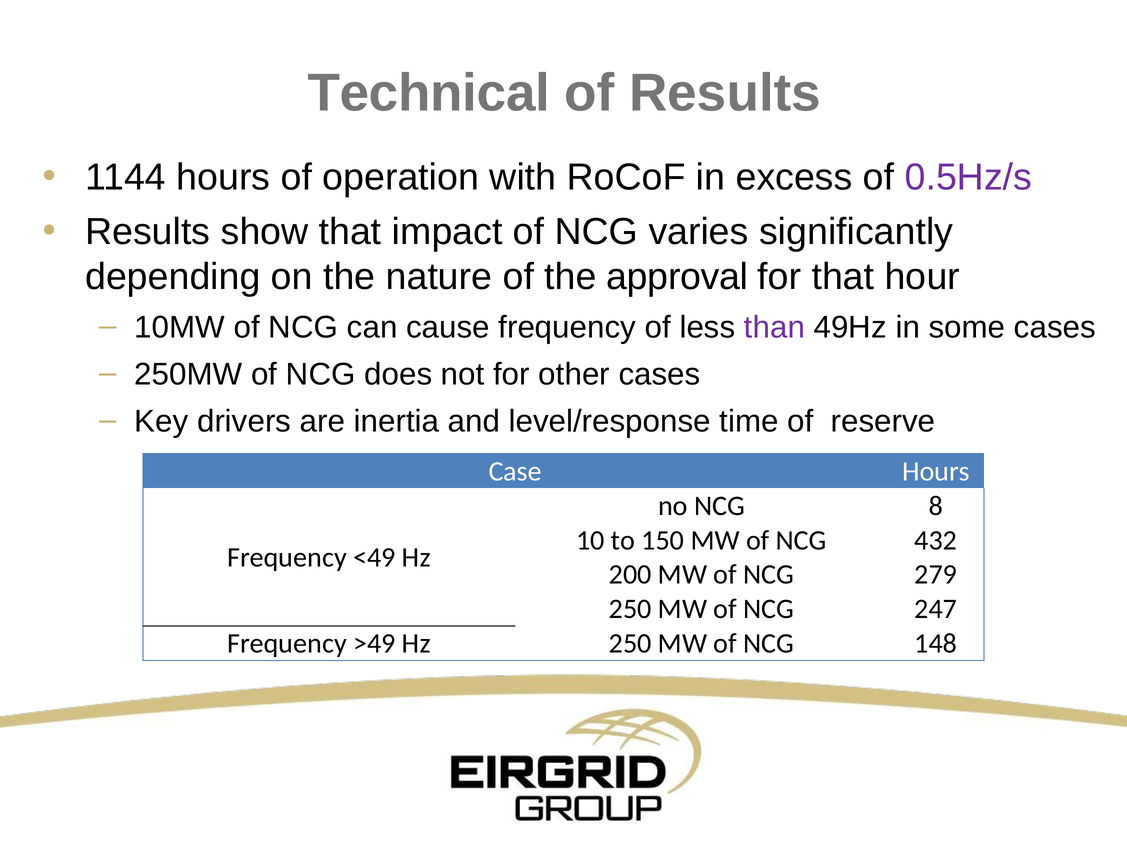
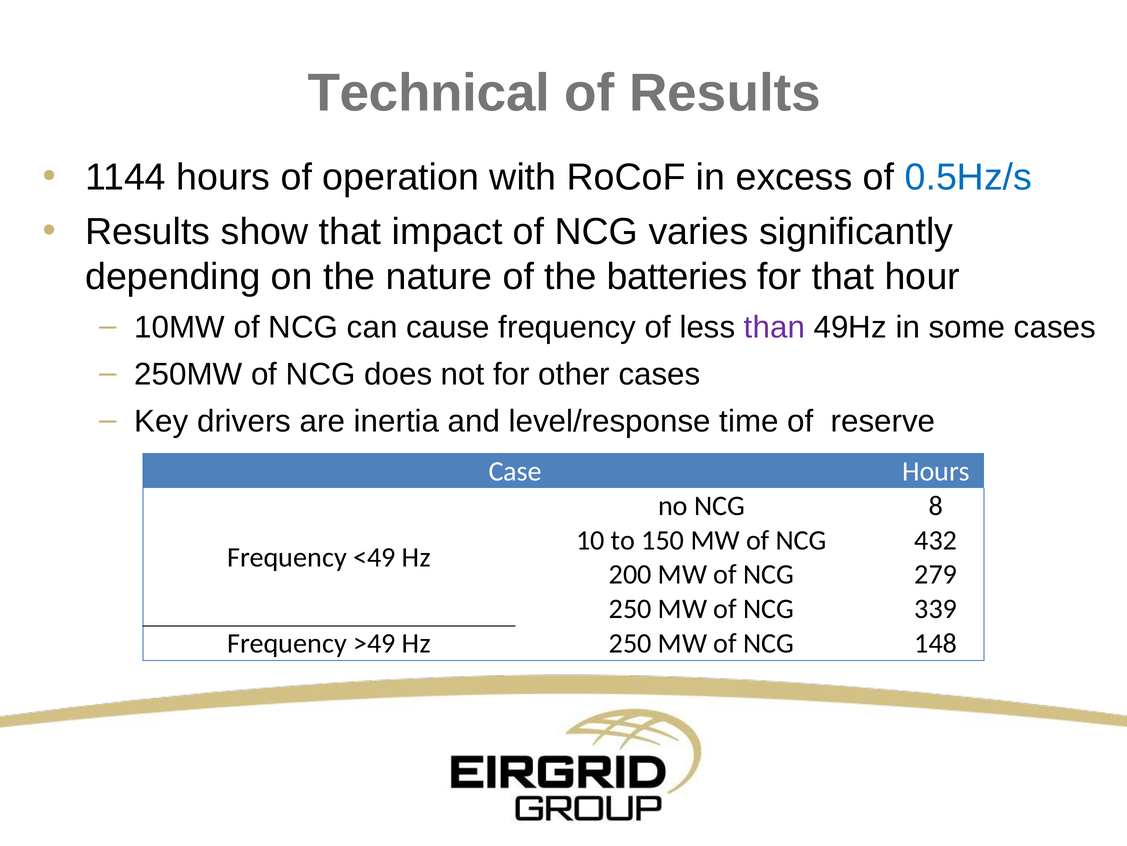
0.5Hz/s colour: purple -> blue (968, 177)
approval: approval -> batteries (677, 277)
247: 247 -> 339 (936, 609)
